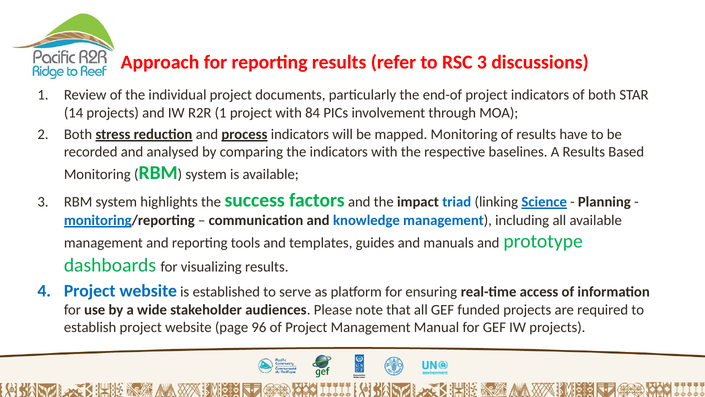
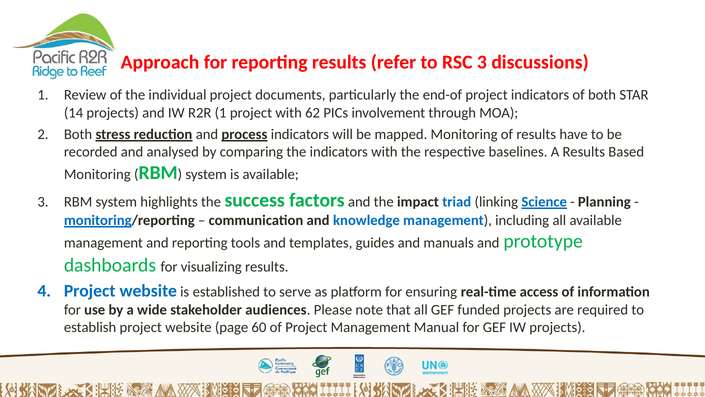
84: 84 -> 62 (313, 113)
96: 96 -> 60 (259, 327)
